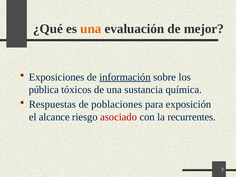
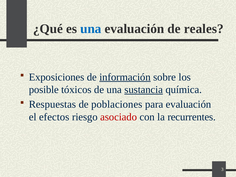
una colour: orange -> blue (91, 29)
mejor: mejor -> reales (204, 29)
pública: pública -> posible (44, 90)
sustancia underline: none -> present (144, 90)
para exposición: exposición -> evaluación (188, 104)
alcance: alcance -> efectos (54, 117)
